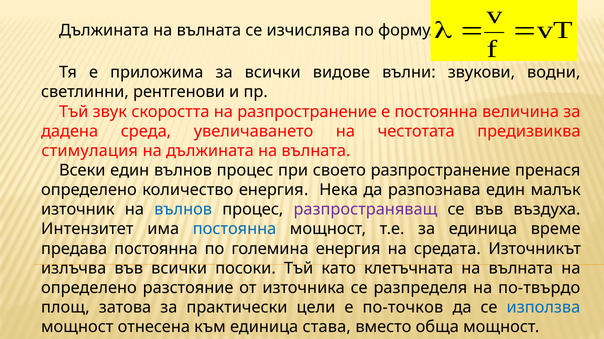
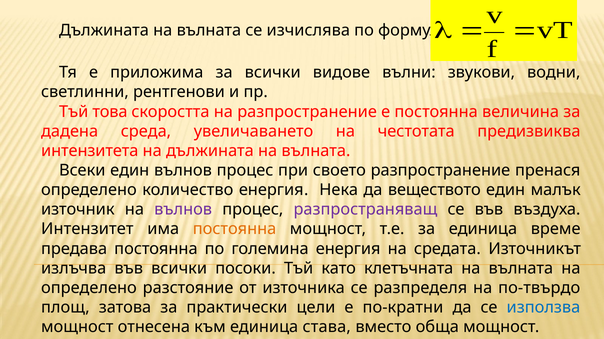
звук: звук -> това (110, 112)
стимулация: стимулация -> интензитета (90, 151)
разпознава: разпознава -> веществото (434, 190)
вълнов colour: blue -> purple (183, 210)
постоянна colour: blue -> orange (235, 230)
по-точков: по-точков -> по-кратни (403, 308)
